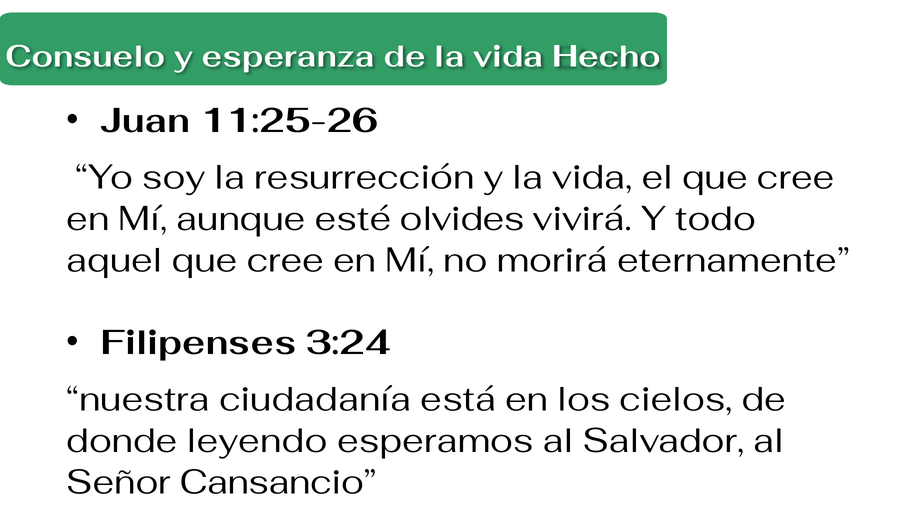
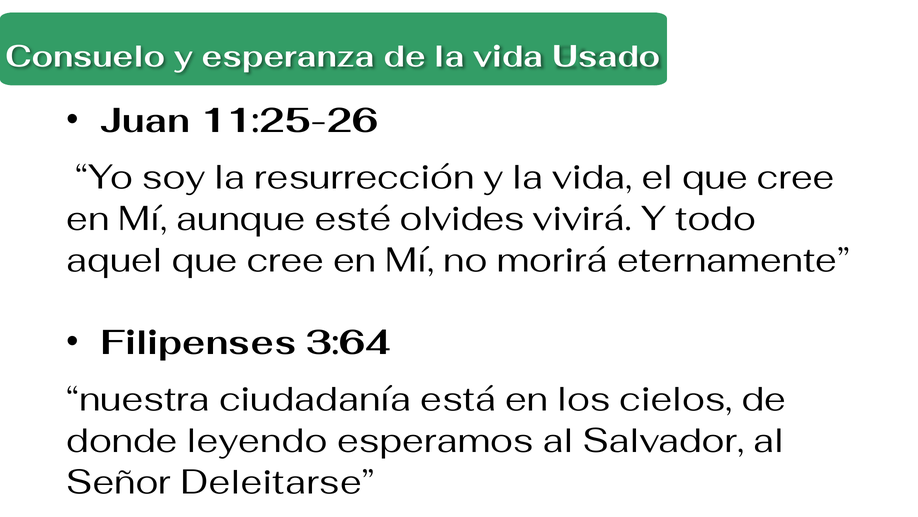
Hecho: Hecho -> Usado (606, 57)
3:24: 3:24 -> 3:64 (349, 342)
Cansancio: Cansancio -> Deleitarse (278, 482)
